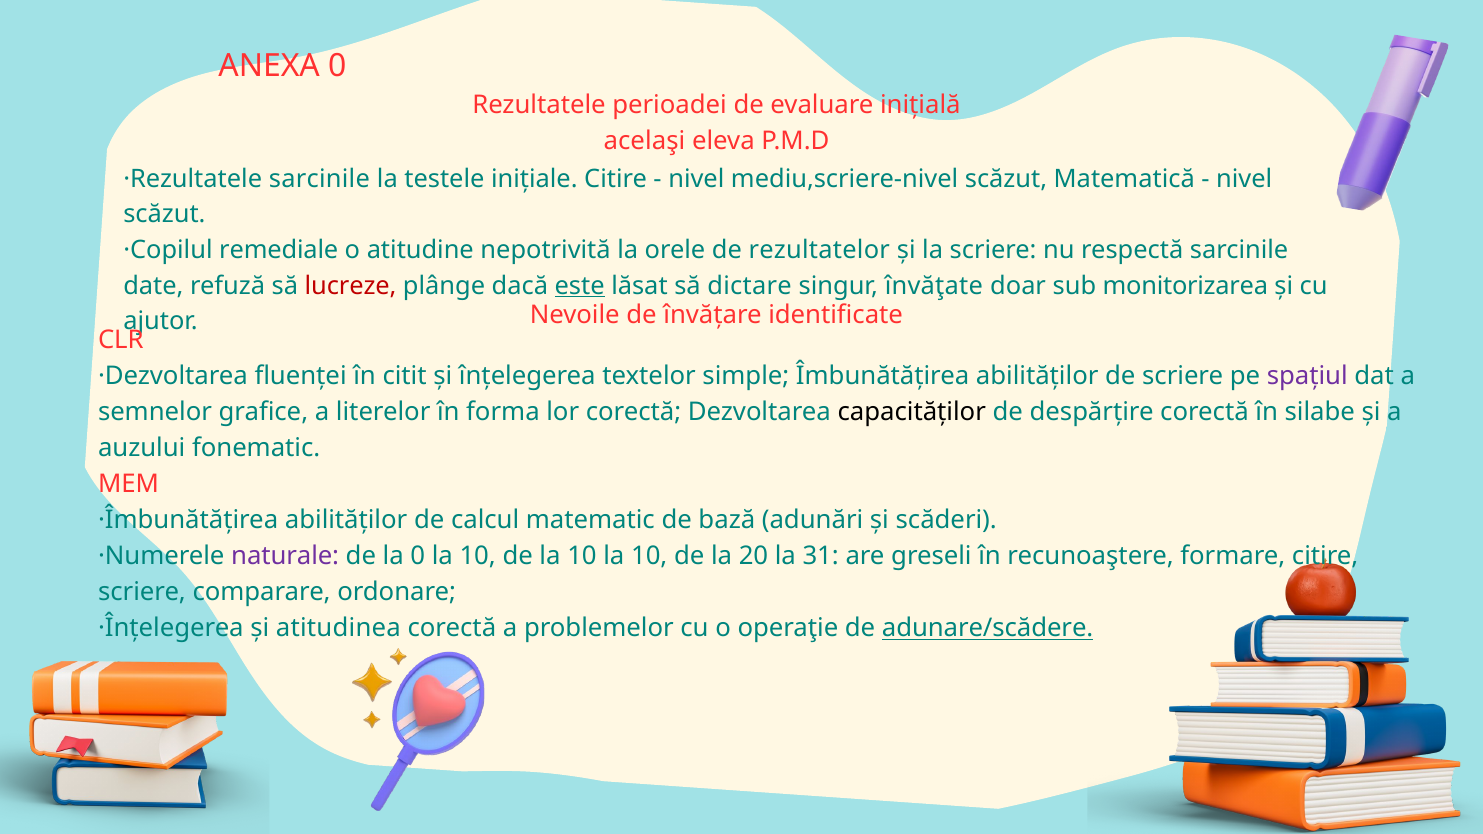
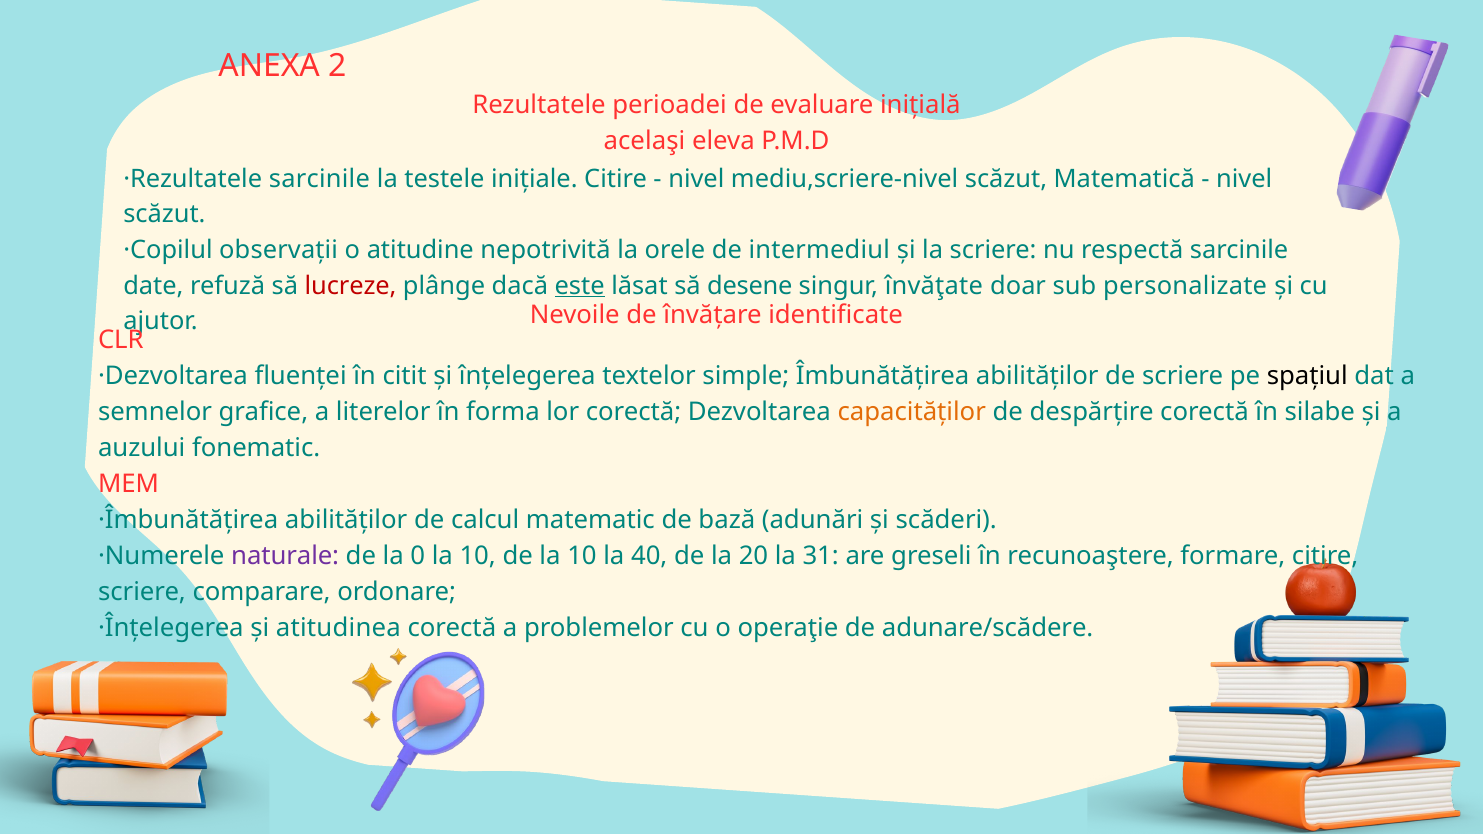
ANEXA 0: 0 -> 2 (337, 66)
remediale: remediale -> observații (279, 250)
rezultatelor: rezultatelor -> intermediul (819, 250)
dictare: dictare -> desene (750, 286)
monitorizarea: monitorizarea -> personalizate (1185, 286)
spațiul colour: purple -> black (1307, 376)
capacităților colour: black -> orange (912, 412)
10 la 10: 10 -> 40 (649, 557)
adunare/scădere underline: present -> none (988, 629)
